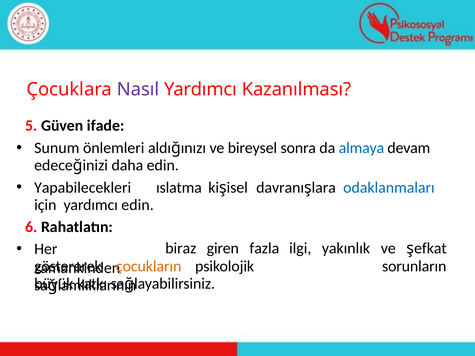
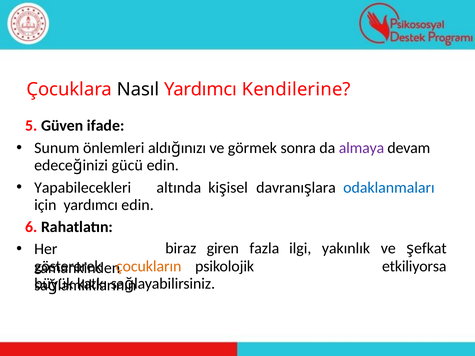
Nasıl colour: purple -> black (138, 89)
Kazanılması: Kazanılması -> Kendilerine (296, 89)
bireysel: bireysel -> görmek (252, 148)
almaya colour: blue -> purple (362, 148)
daha: daha -> gücü (127, 165)
ıslatma: ıslatma -> altında (179, 188)
sorunların: sorunların -> etkiliyorsa (414, 267)
